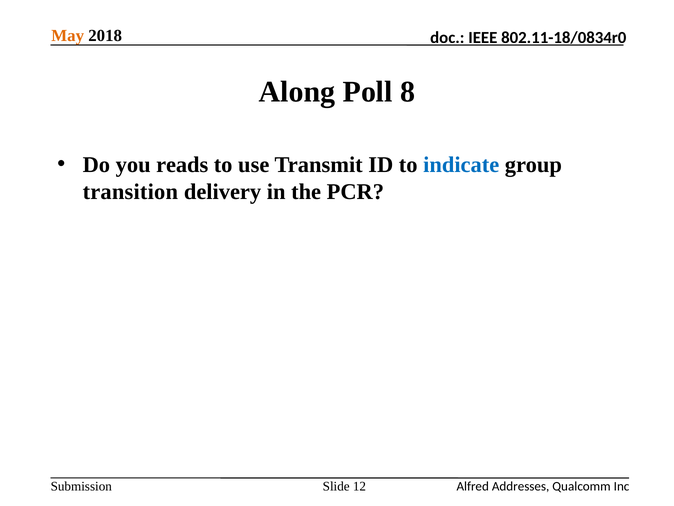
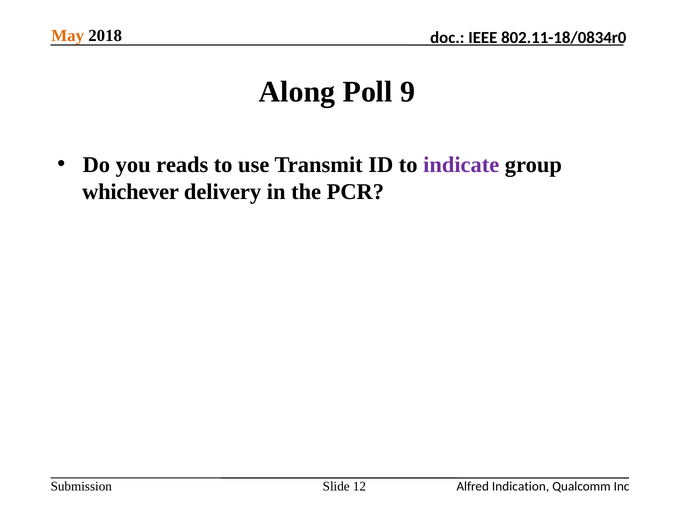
8: 8 -> 9 (408, 92)
indicate colour: blue -> purple (461, 164)
transition: transition -> whichever (131, 191)
Addresses: Addresses -> Indication (521, 486)
